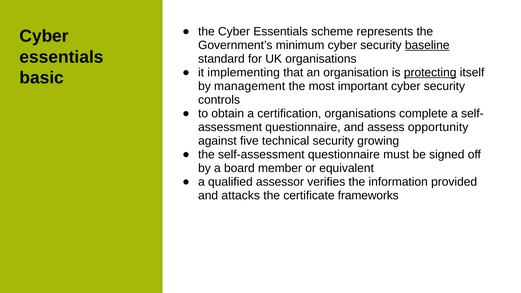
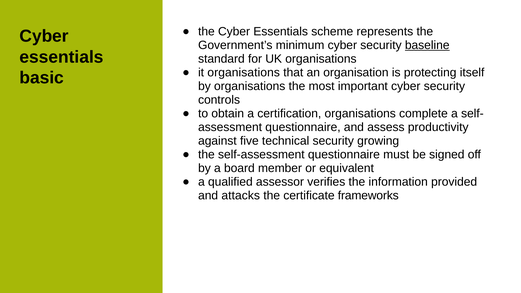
it implementing: implementing -> organisations (244, 73)
protecting underline: present -> none (430, 73)
by management: management -> organisations (250, 86)
opportunity: opportunity -> productivity (438, 127)
